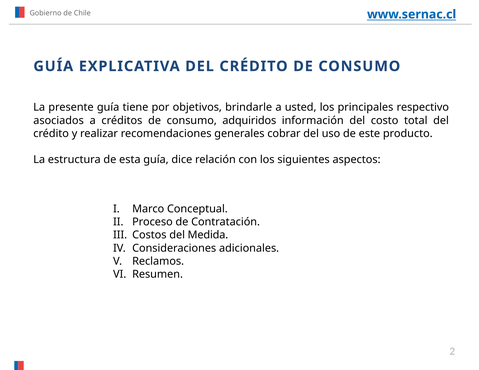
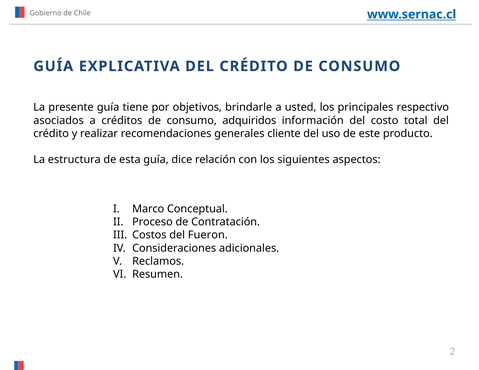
cobrar: cobrar -> cliente (284, 134)
Medida: Medida -> Fueron (208, 235)
